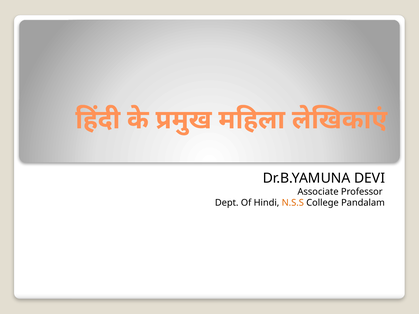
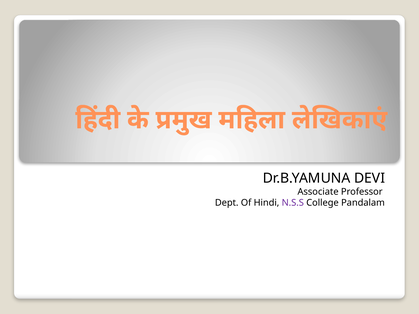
N.S.S colour: orange -> purple (293, 203)
